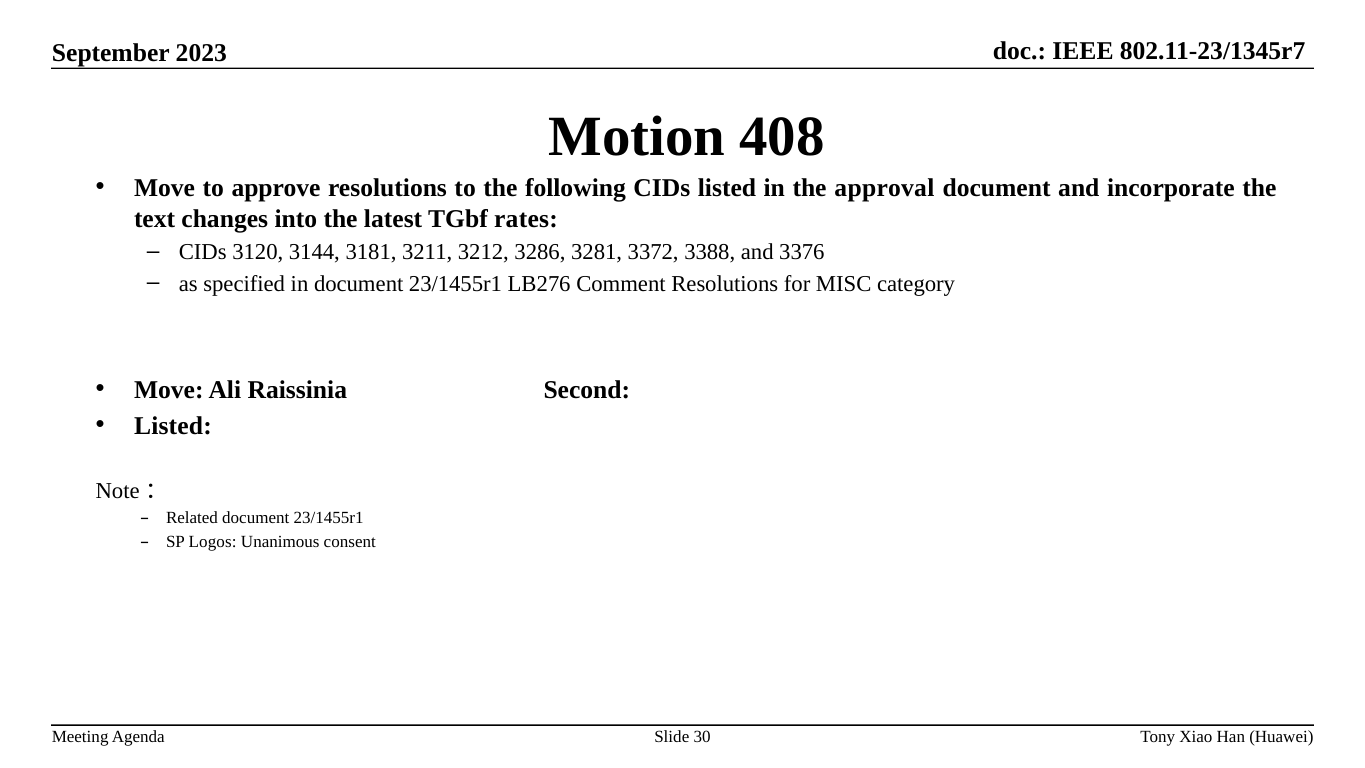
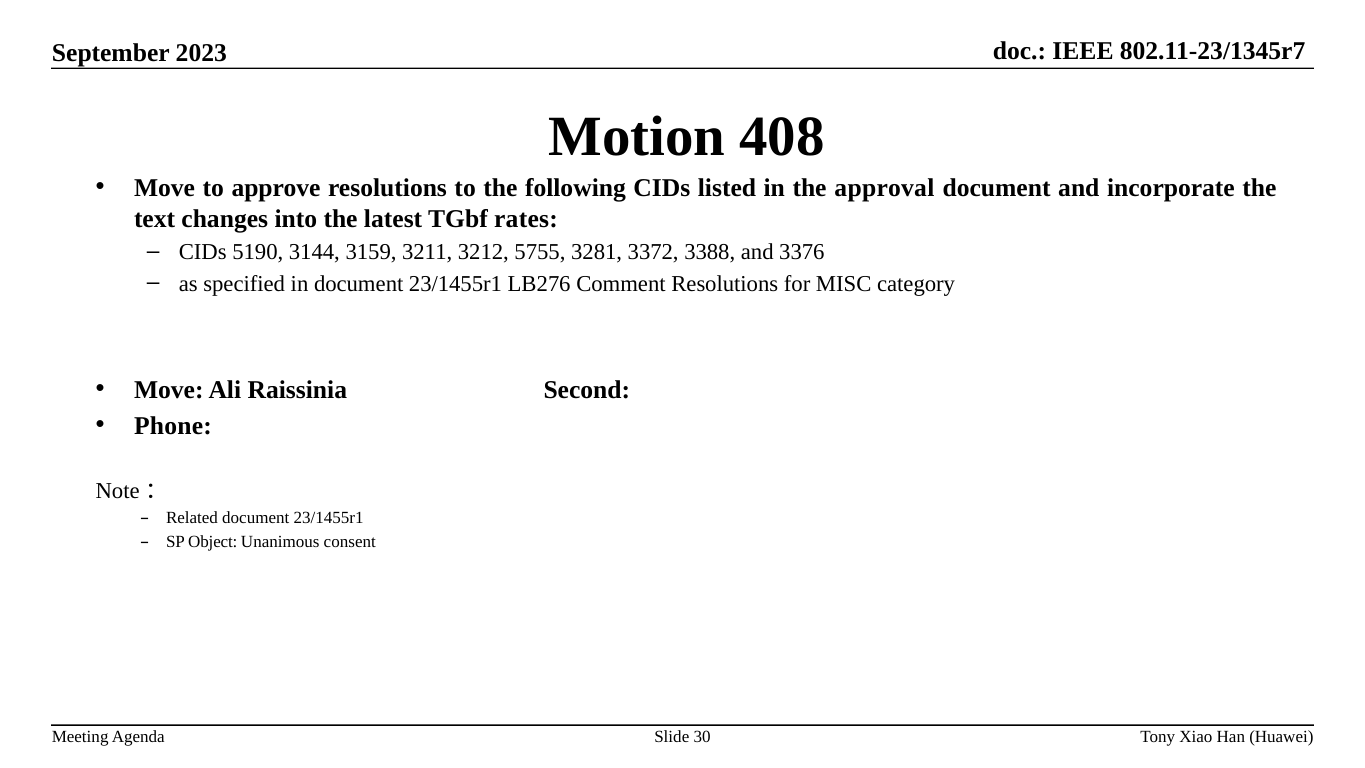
3120: 3120 -> 5190 (258, 252)
3181: 3181 -> 3159 (371, 252)
3286: 3286 -> 5755 (540, 252)
Listed: Listed -> Phone (173, 426)
Logos: Logos -> Object (213, 542)
